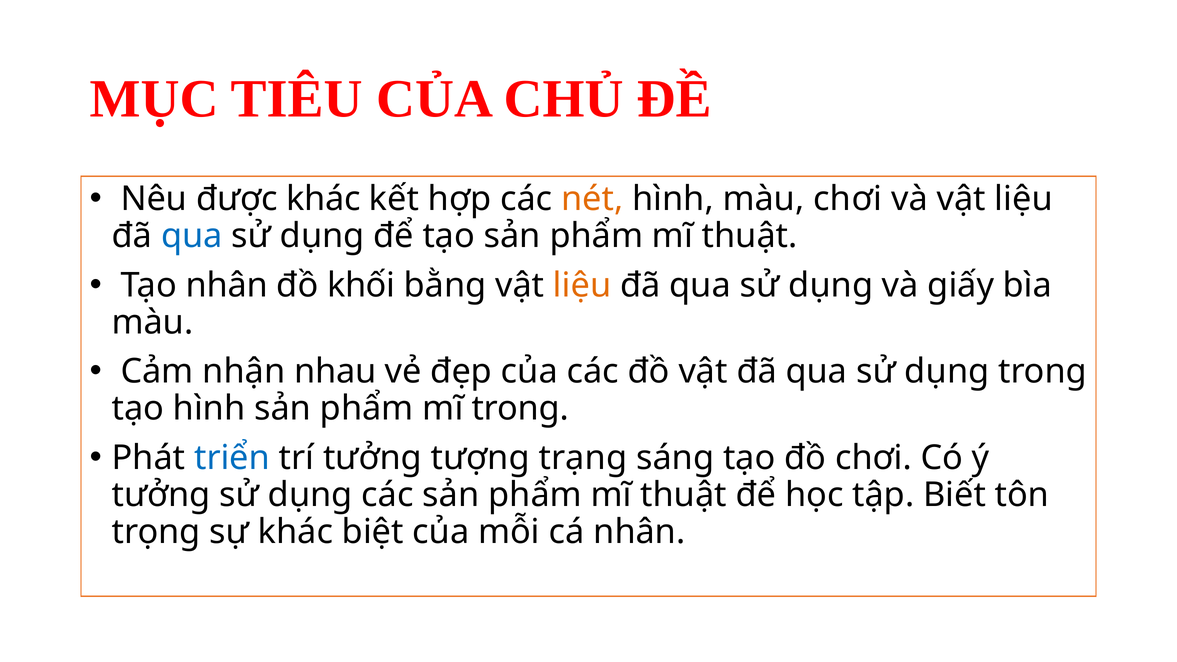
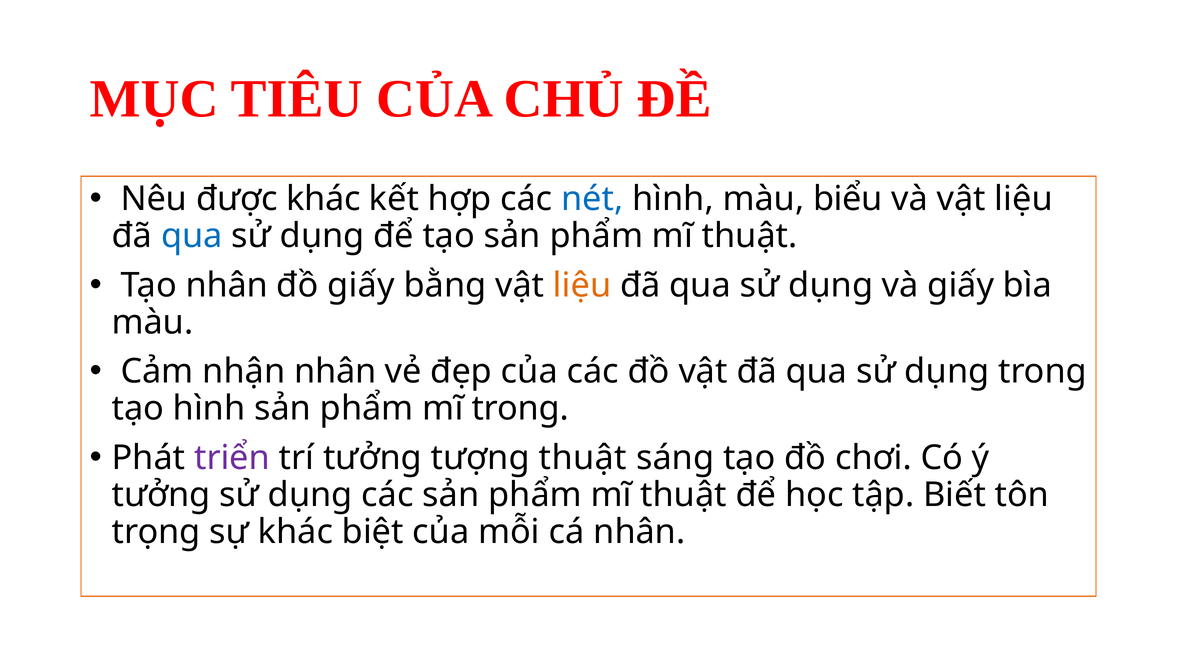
nét colour: orange -> blue (592, 199)
màu chơi: chơi -> biểu (848, 199)
đồ khối: khối -> giấy (361, 285)
nhận nhau: nhau -> nhân (335, 372)
triển colour: blue -> purple (232, 458)
tượng trạng: trạng -> thuật (583, 458)
